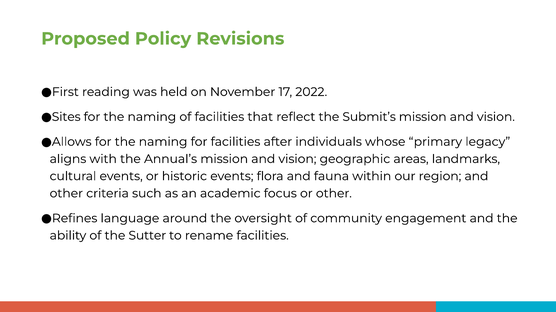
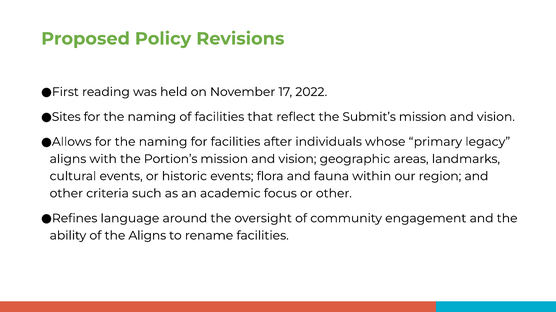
Annual’s: Annual’s -> Portion’s (171, 159)
the Sutter: Sutter -> Aligns (147, 236)
